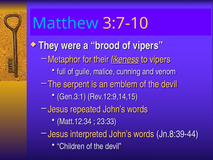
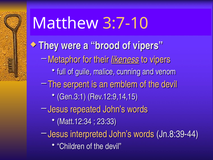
Matthew colour: light blue -> white (65, 23)
